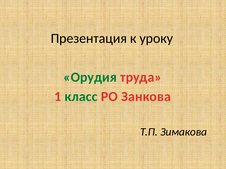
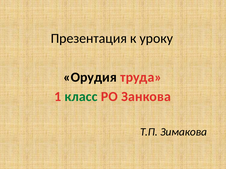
Орудия colour: green -> black (90, 77)
